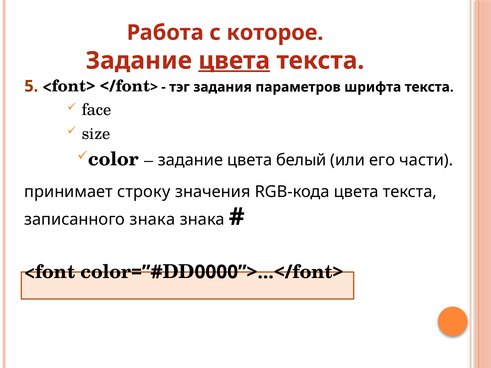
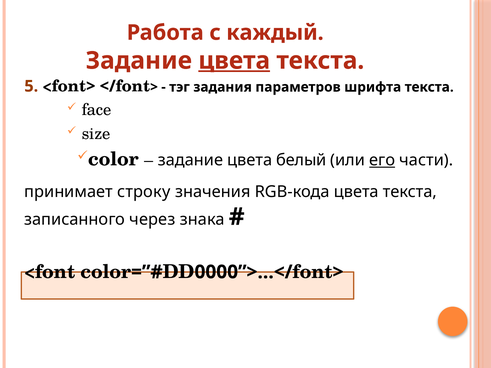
которое: которое -> каждый (275, 33)
его underline: none -> present (382, 160)
записанного знака: знака -> через (152, 220)
